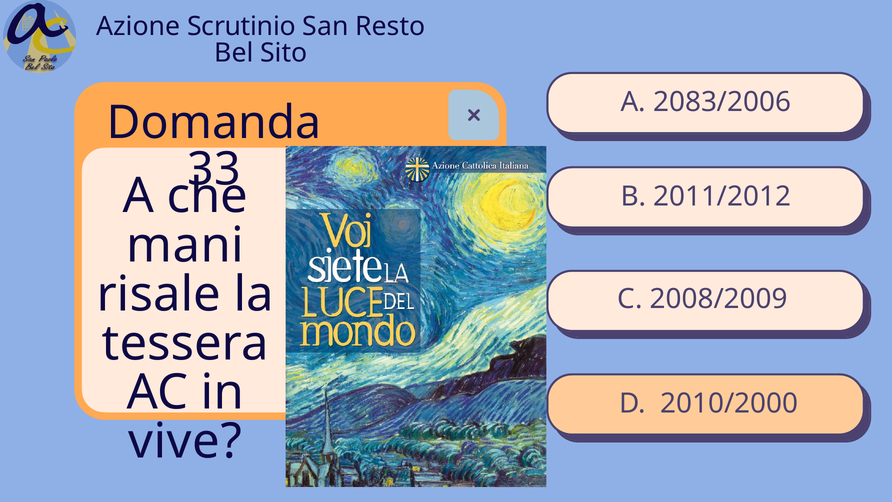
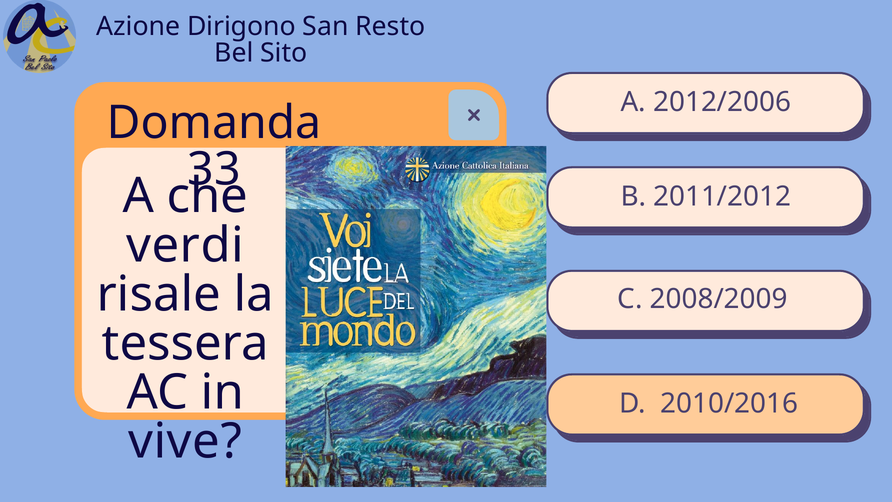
Scrutinio: Scrutinio -> Dirigono (241, 27)
2083/2006: 2083/2006 -> 2012/2006 (722, 102)
mani: mani -> verdi (185, 245)
2010/2000: 2010/2000 -> 2010/2016 (729, 403)
